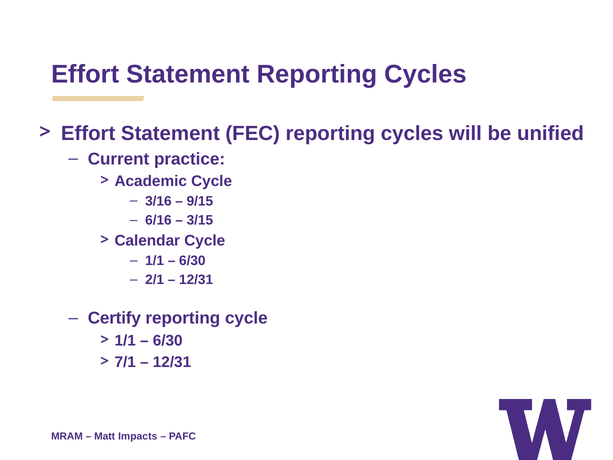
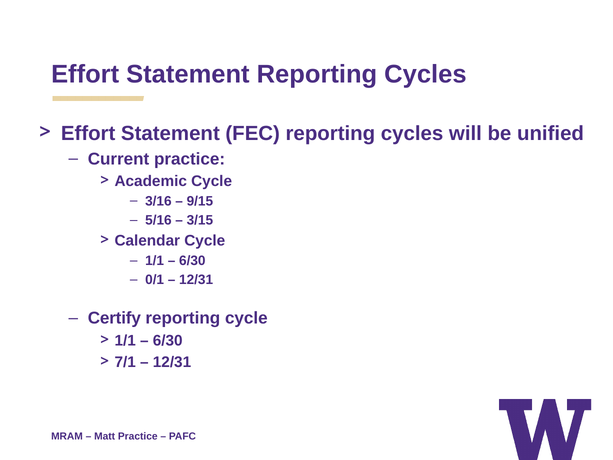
6/16: 6/16 -> 5/16 (158, 220)
2/1: 2/1 -> 0/1 (155, 280)
Matt Impacts: Impacts -> Practice (138, 436)
